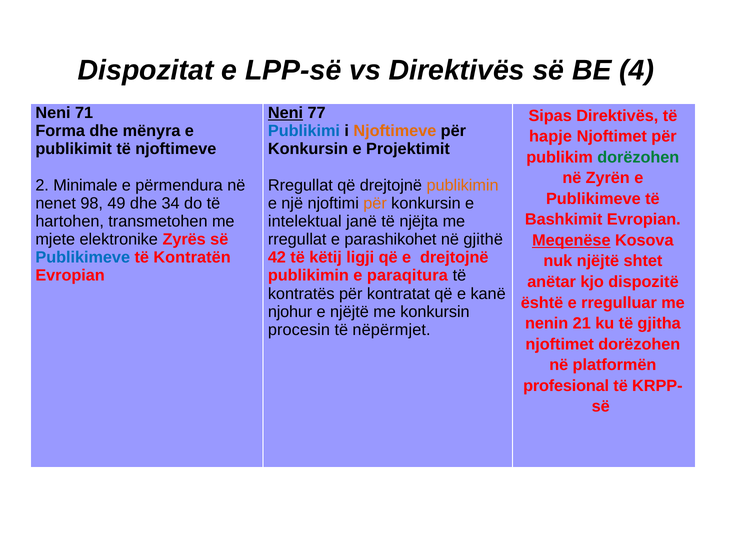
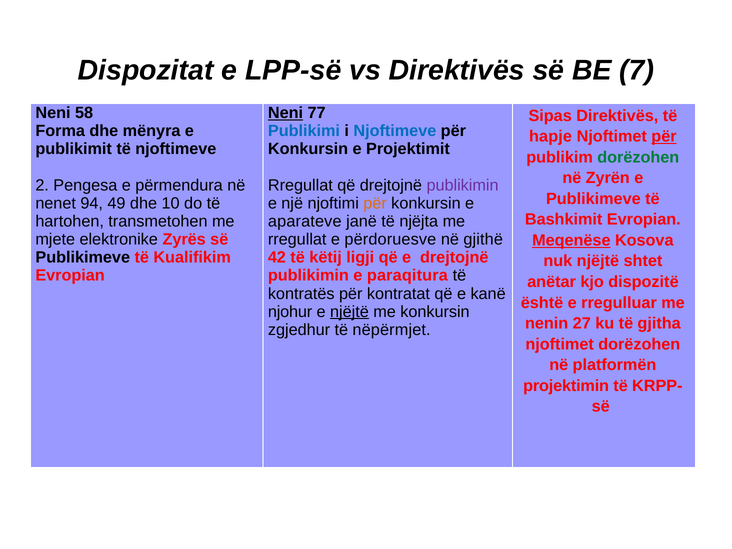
4: 4 -> 7 (637, 70)
71: 71 -> 58 (84, 113)
Njoftimeve colour: orange -> blue (395, 131)
për underline: none -> present (664, 136)
Minimale: Minimale -> Pengesa (85, 185)
publikimin colour: orange -> purple (463, 185)
98: 98 -> 94 (92, 203)
34: 34 -> 10 (171, 203)
intelektual: intelektual -> aparateve (305, 221)
parashikohet: parashikohet -> përdoruesve (390, 239)
Publikimeve colour: blue -> black (83, 258)
Kontratën: Kontratën -> Kualifikim (192, 258)
njëjtë underline: none -> present (349, 312)
21: 21 -> 27 (582, 323)
procesin: procesin -> zgjedhur (299, 330)
profesional: profesional -> projektimin (566, 386)
